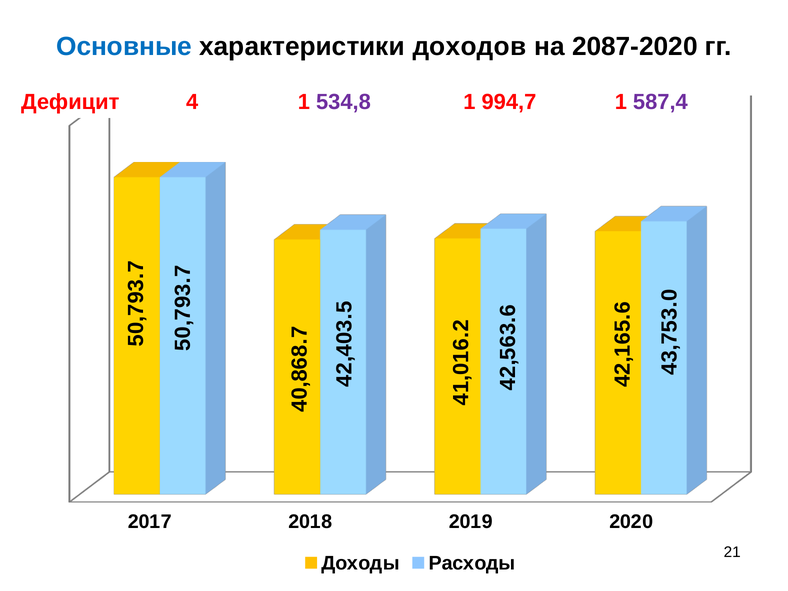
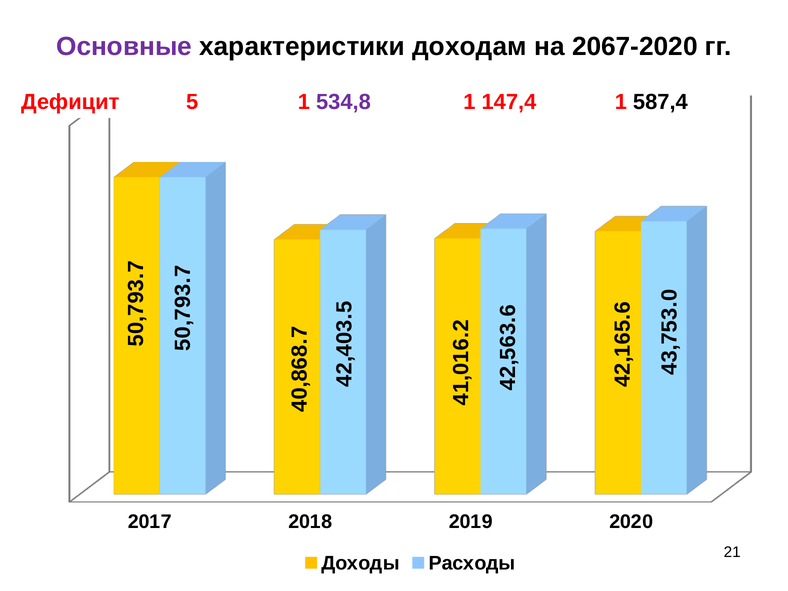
Основные colour: blue -> purple (124, 46)
доходов: доходов -> доходам (469, 46)
2087-2020: 2087-2020 -> 2067-2020 (635, 46)
Дефицит 4: 4 -> 5 (192, 102)
994,7: 994,7 -> 147,4 (509, 102)
587,4 colour: purple -> black (660, 102)
